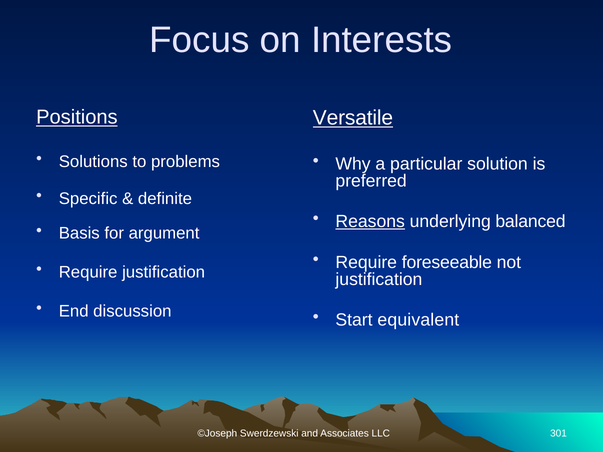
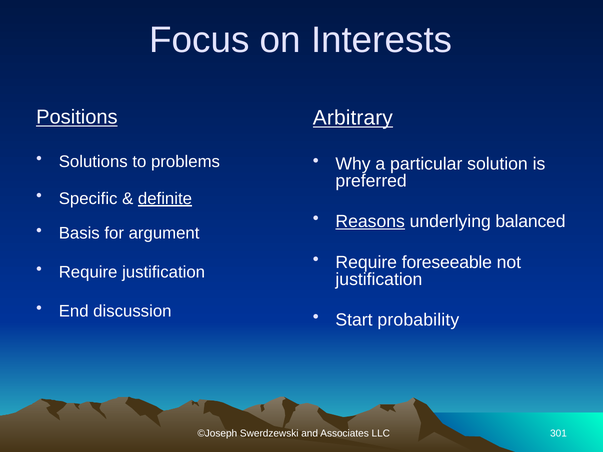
Versatile: Versatile -> Arbitrary (353, 118)
definite underline: none -> present (165, 199)
equivalent: equivalent -> probability (418, 320)
